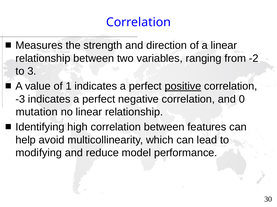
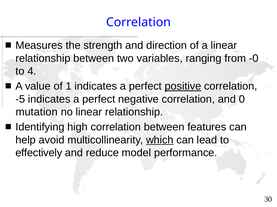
-2: -2 -> -0 (254, 58)
3: 3 -> 4 (32, 71)
-3: -3 -> -5 (20, 99)
which underline: none -> present (160, 140)
modifying: modifying -> effectively (39, 153)
